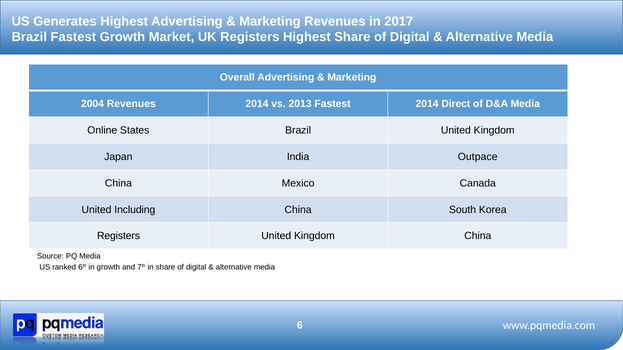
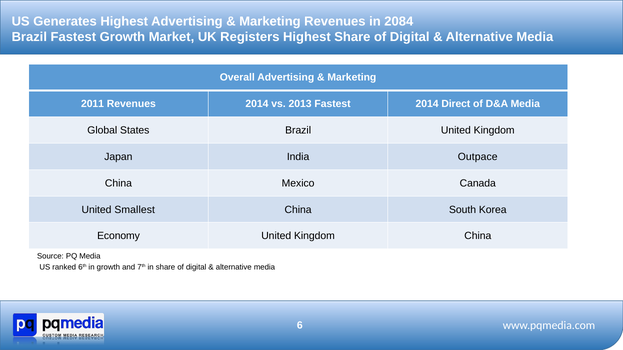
2017: 2017 -> 2084 (399, 21)
2004: 2004 -> 2011 (93, 104)
Online: Online -> Global (102, 131)
Including: Including -> Smallest (135, 210)
Registers: Registers -> Economy (119, 236)
